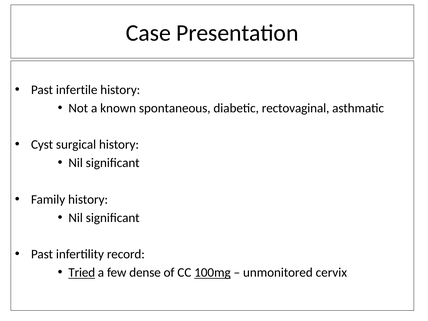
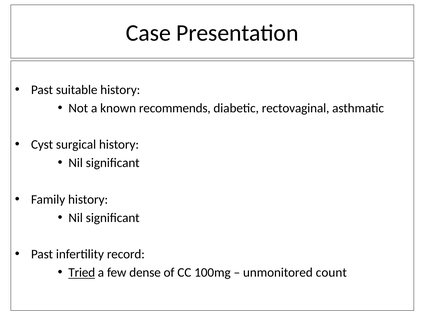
infertile: infertile -> suitable (77, 90)
spontaneous: spontaneous -> recommends (175, 108)
100mg underline: present -> none (212, 273)
cervix: cervix -> count (331, 273)
